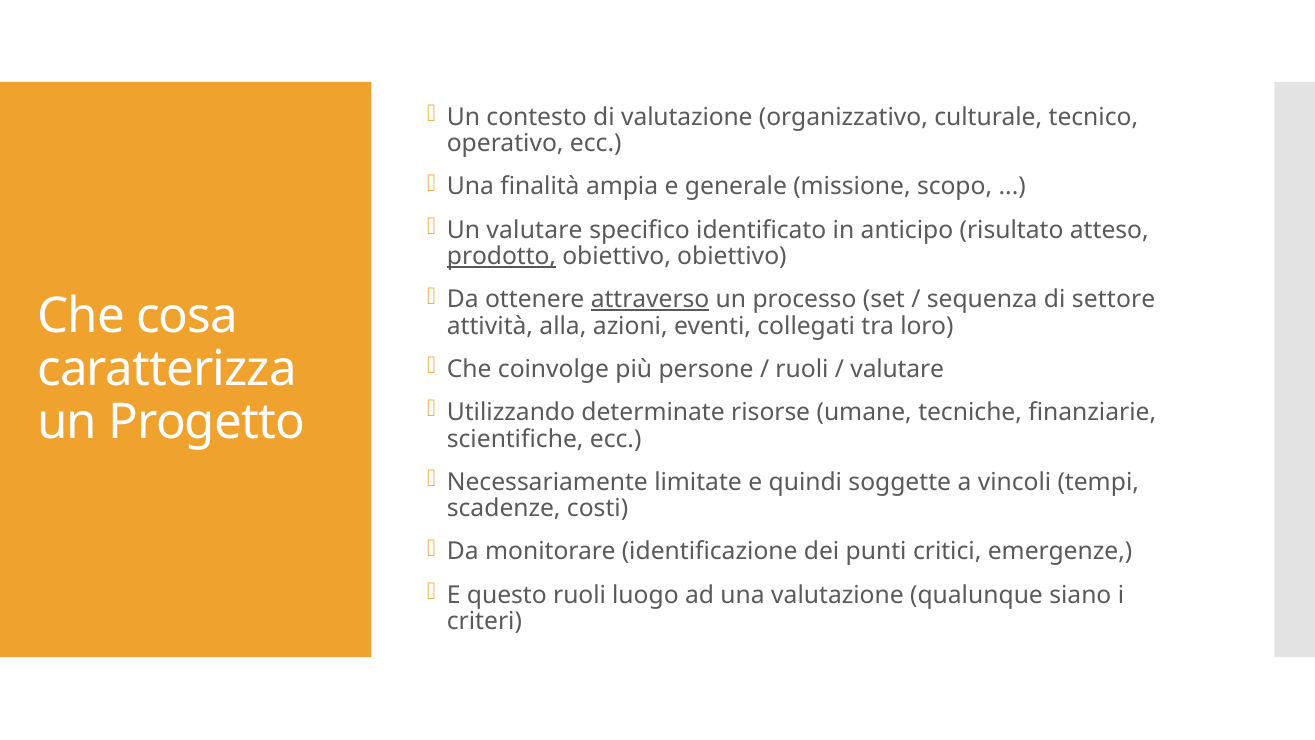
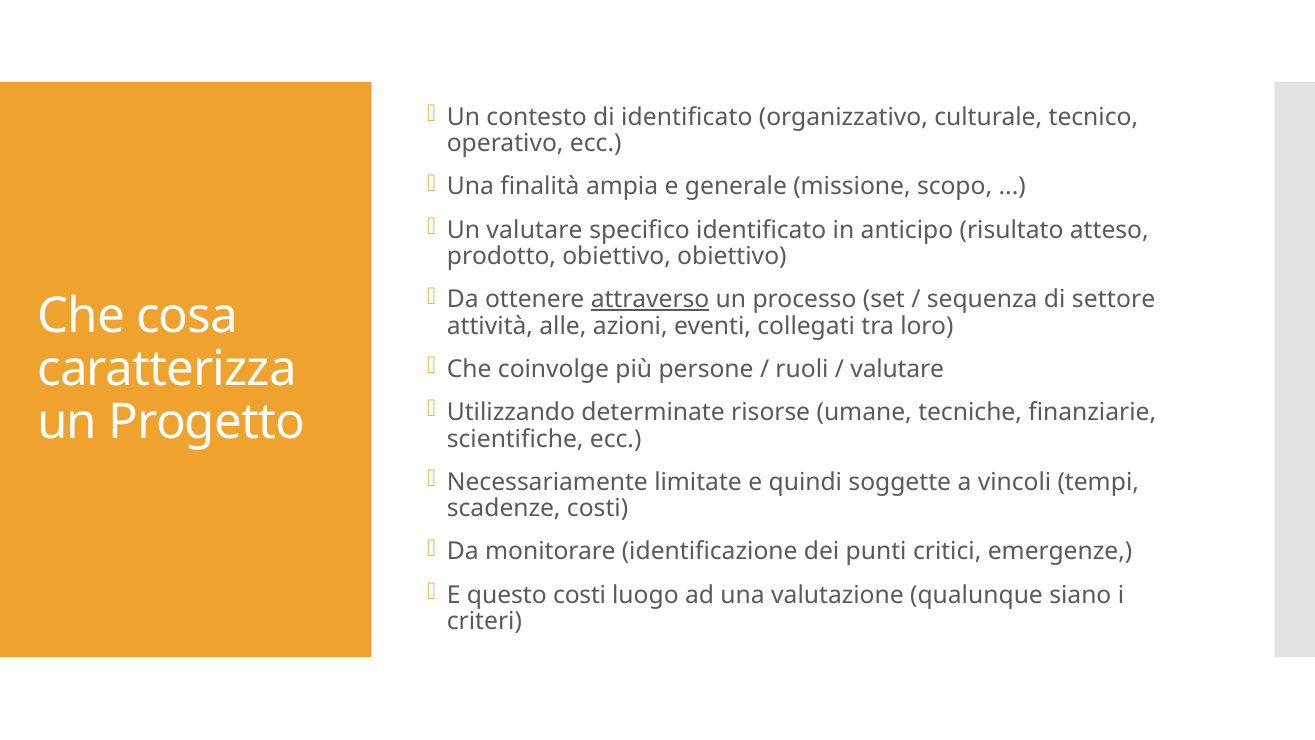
di valutazione: valutazione -> identificato (687, 117)
prodotto underline: present -> none (502, 256)
alla: alla -> alle (563, 326)
questo ruoli: ruoli -> costi (580, 595)
